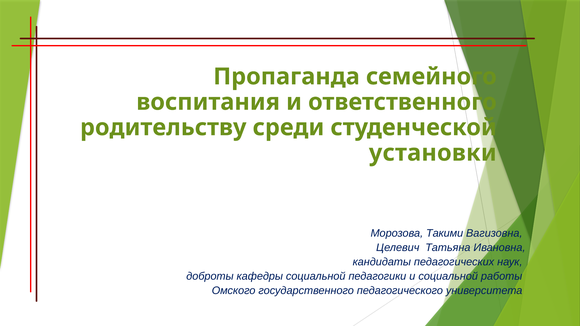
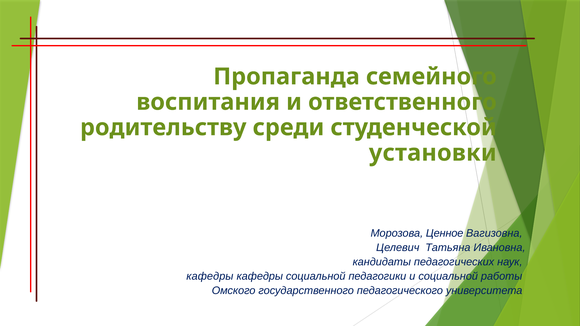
Такими: Такими -> Ценное (445, 233)
доброты: доброты -> кафедры (210, 276)
